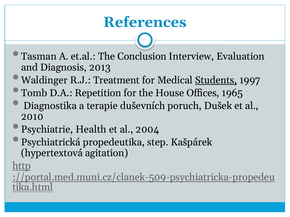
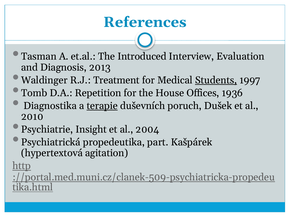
Conclusion: Conclusion -> Introduced (142, 57)
1965: 1965 -> 1936 (232, 93)
terapie underline: none -> present (102, 106)
Health: Health -> Insight (91, 130)
step: step -> part (158, 142)
